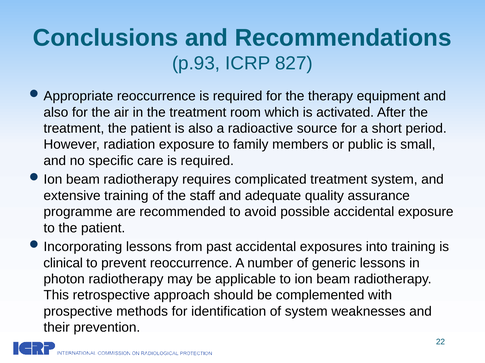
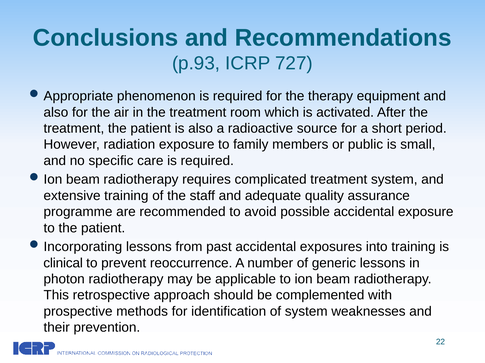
827: 827 -> 727 (294, 64)
reoccurrence: reoccurrence -> phenomenon (156, 96)
